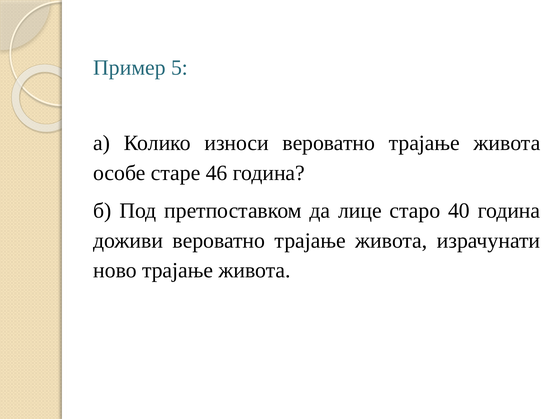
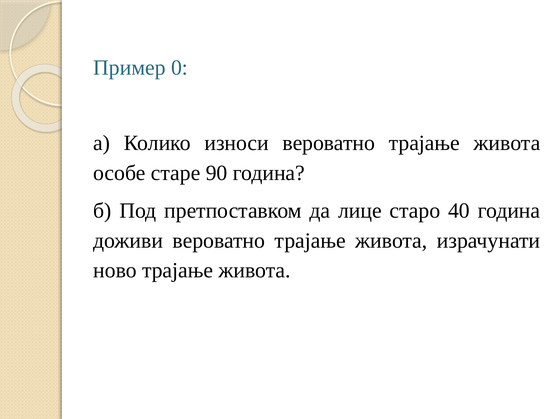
5: 5 -> 0 (179, 68)
46: 46 -> 90 (217, 173)
